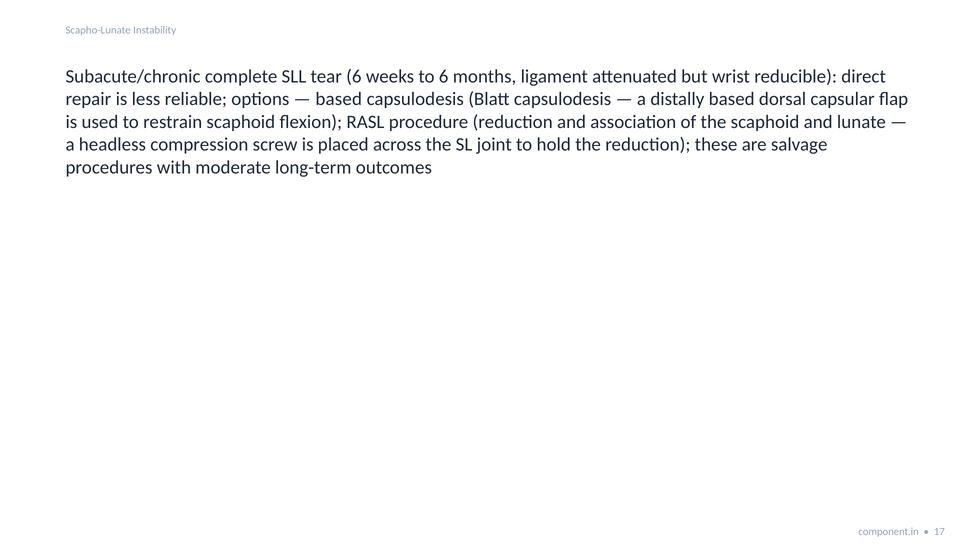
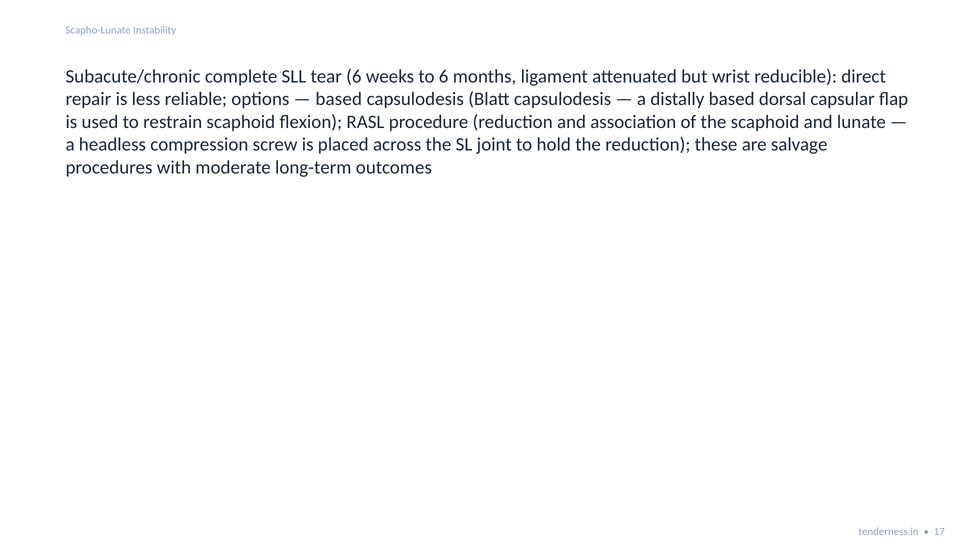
component.in: component.in -> tenderness.in (889, 532)
